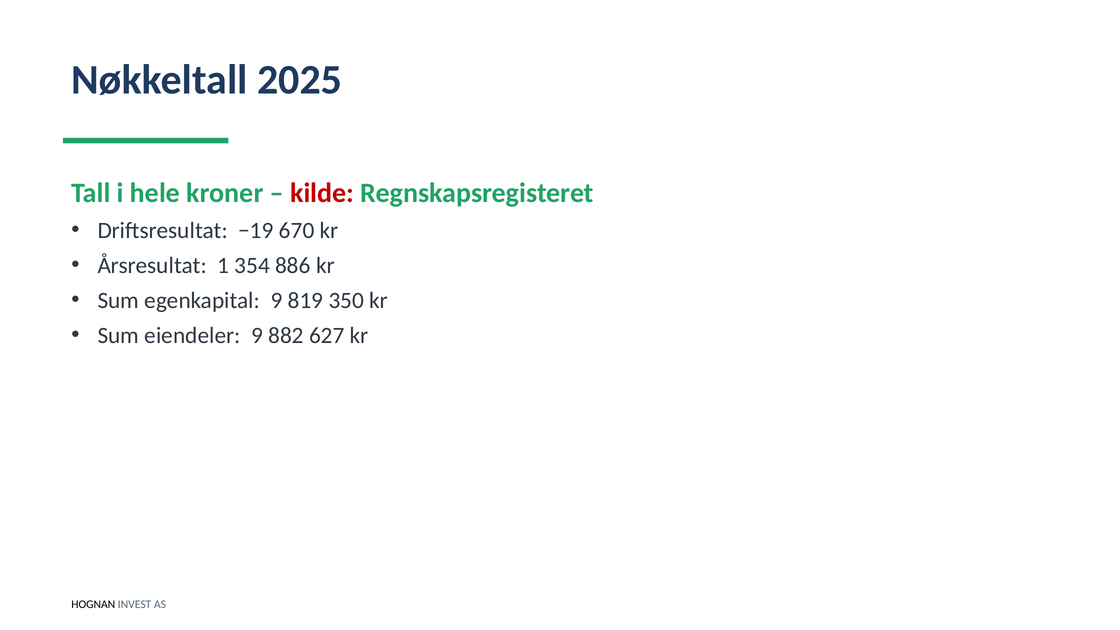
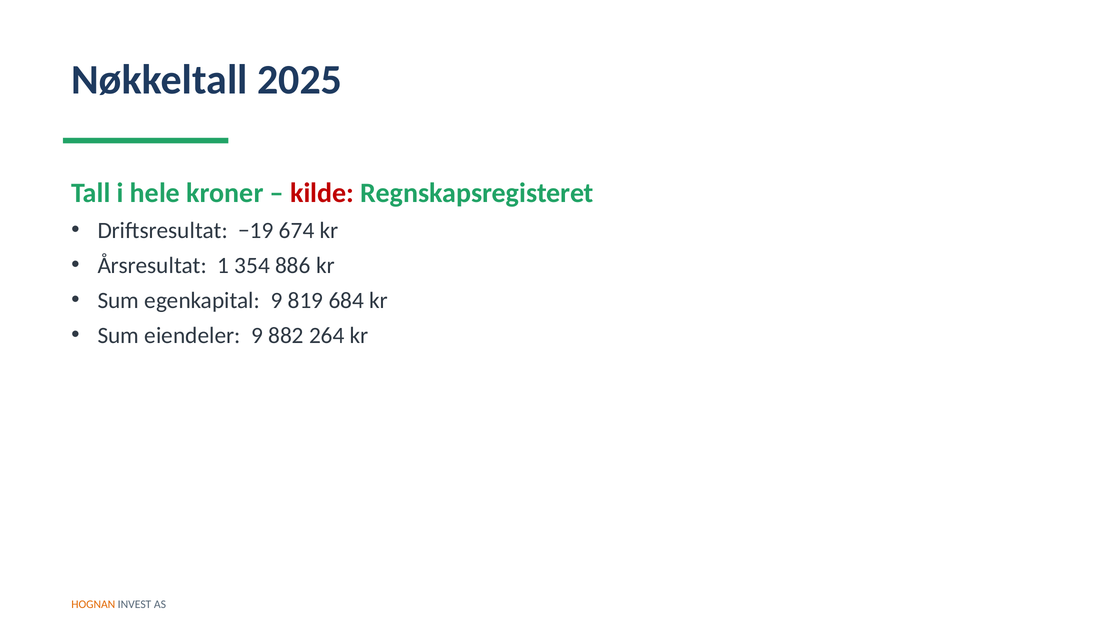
670: 670 -> 674 (297, 230)
350: 350 -> 684 (346, 300)
627: 627 -> 264 (327, 335)
HOGNAN colour: black -> orange (93, 604)
